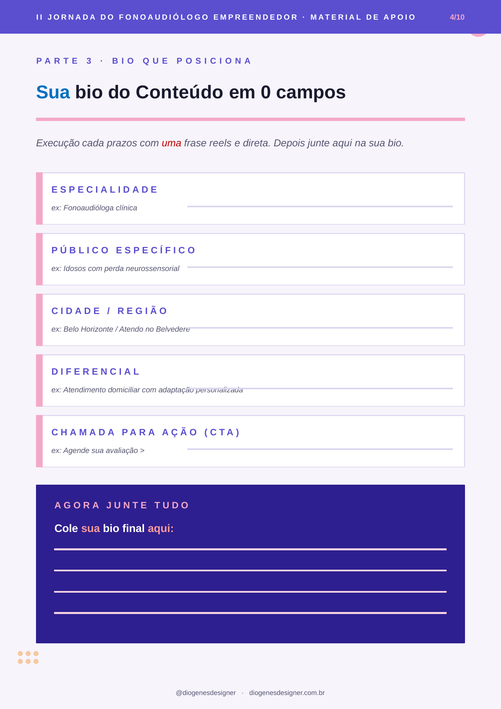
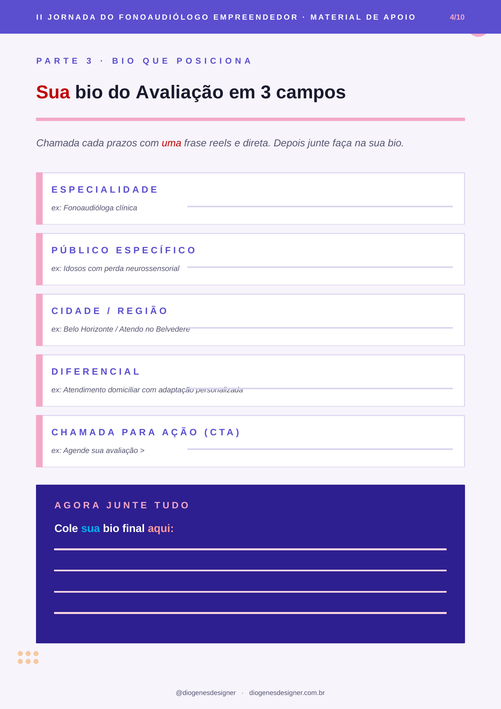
Sua colour: blue -> red (53, 92)
do Conteúdo: Conteúdo -> Avaliação (180, 92)
em 0: 0 -> 3 (266, 92)
Execução: Execução -> Chamada (58, 143)
junte aqui: aqui -> faça (342, 143)
sua colour: pink -> light blue (91, 528)
